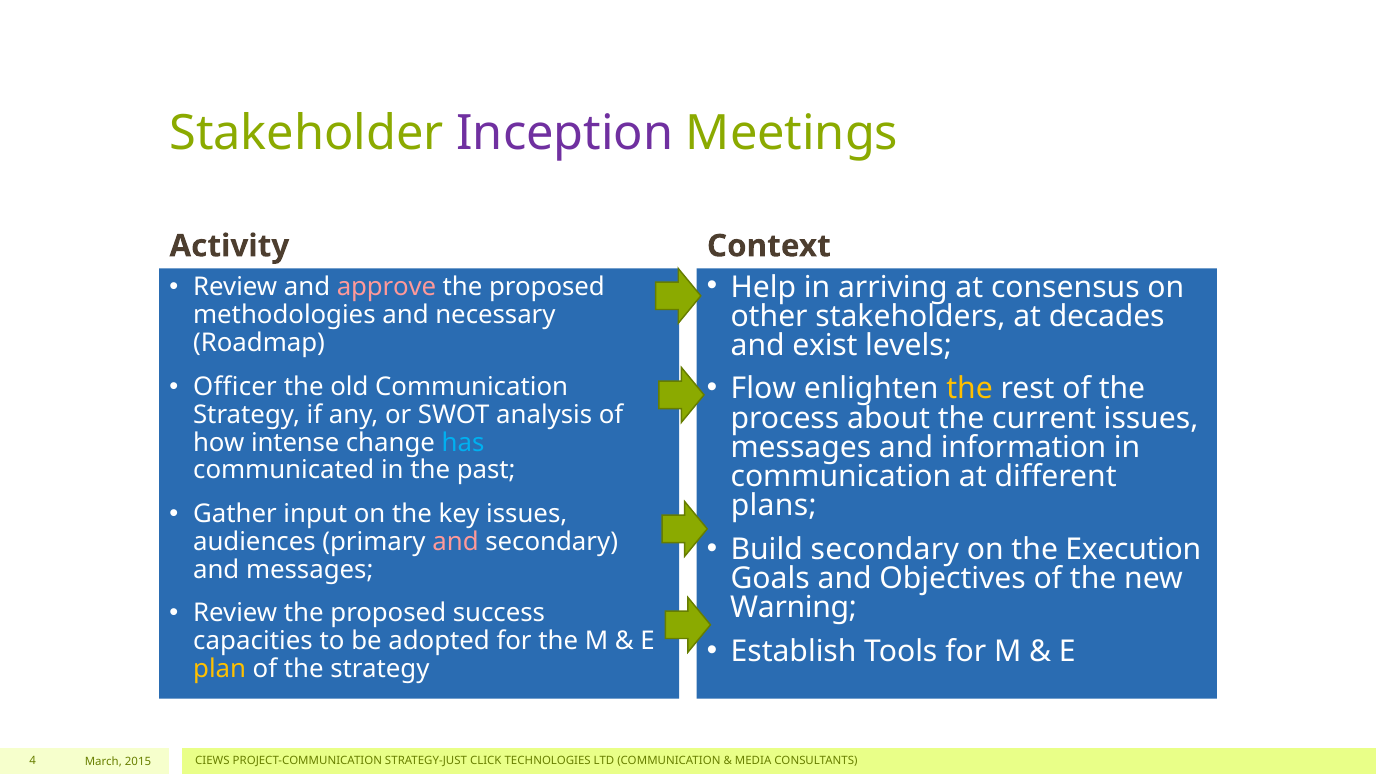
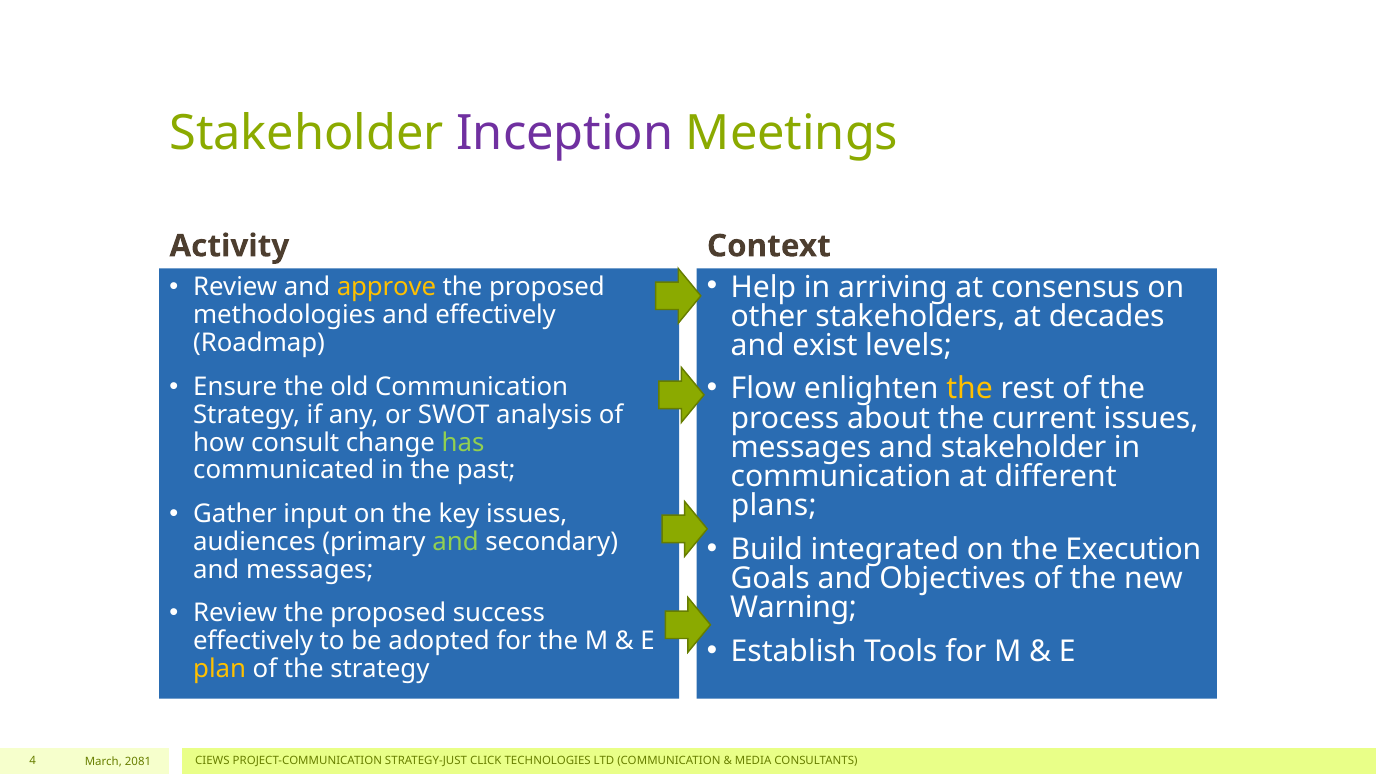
approve colour: pink -> yellow (386, 287)
and necessary: necessary -> effectively (496, 315)
Officer: Officer -> Ensure (235, 387)
intense: intense -> consult (295, 443)
has colour: light blue -> light green (463, 443)
and information: information -> stakeholder (1024, 448)
Build secondary: secondary -> integrated (885, 549)
and colour: pink -> light green (456, 542)
capacities: capacities -> effectively (253, 641)
2015: 2015 -> 2081 (138, 762)
